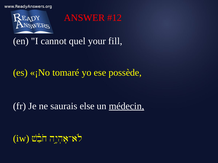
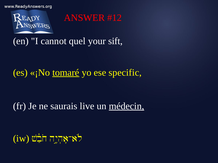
fill: fill -> sift (115, 41)
tomaré underline: none -> present (66, 73)
possède: possède -> specific (125, 73)
else: else -> live (87, 106)
